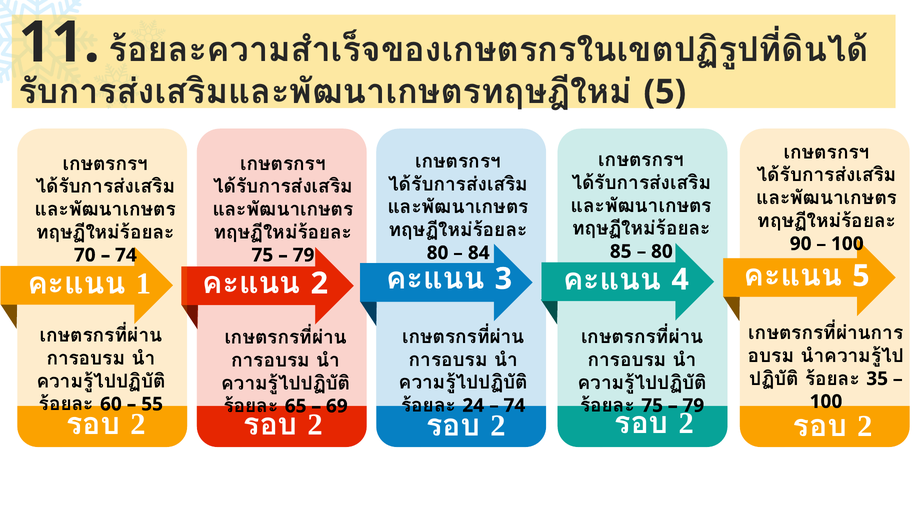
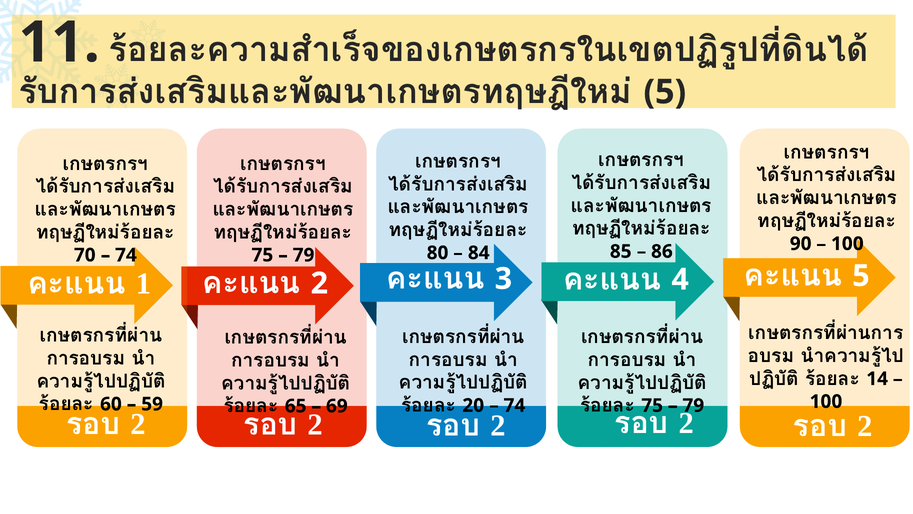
80: 80 -> 86 (662, 251)
35: 35 -> 14 (877, 378)
55: 55 -> 59 (152, 404)
24: 24 -> 20 (473, 405)
